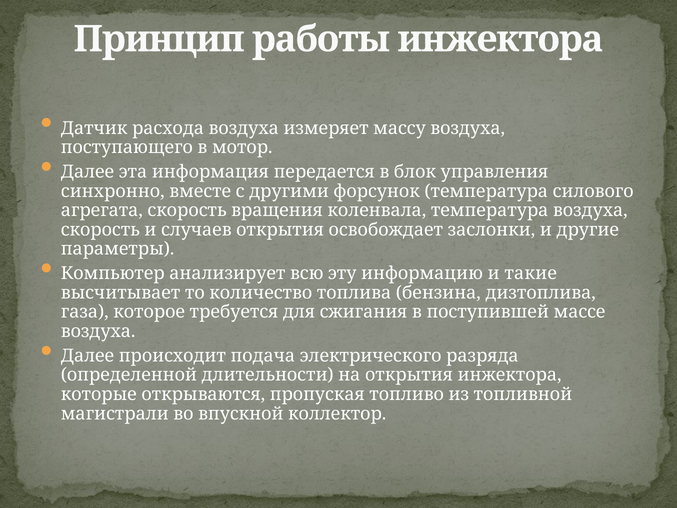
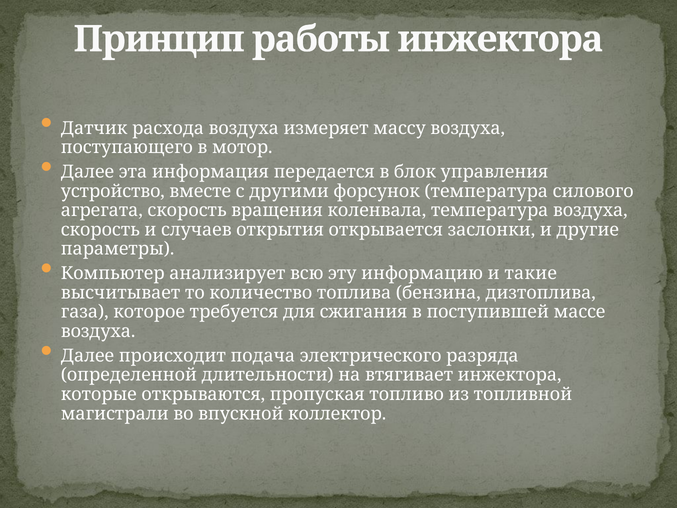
синхронно: синхронно -> устройство (113, 191)
освобождает: освобождает -> открывается (386, 230)
на открытия: открытия -> втягивает (409, 375)
